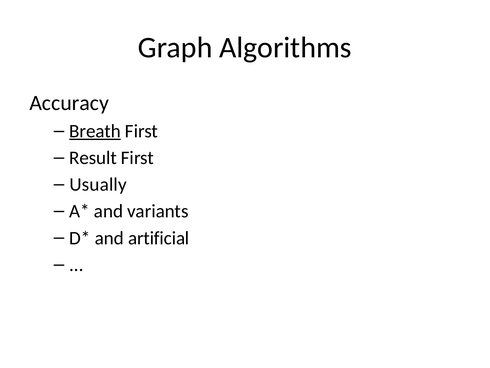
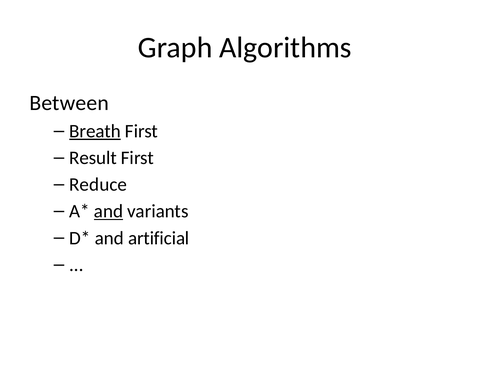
Accuracy: Accuracy -> Between (69, 103)
Usually: Usually -> Reduce (98, 184)
and underline: none -> present (109, 211)
